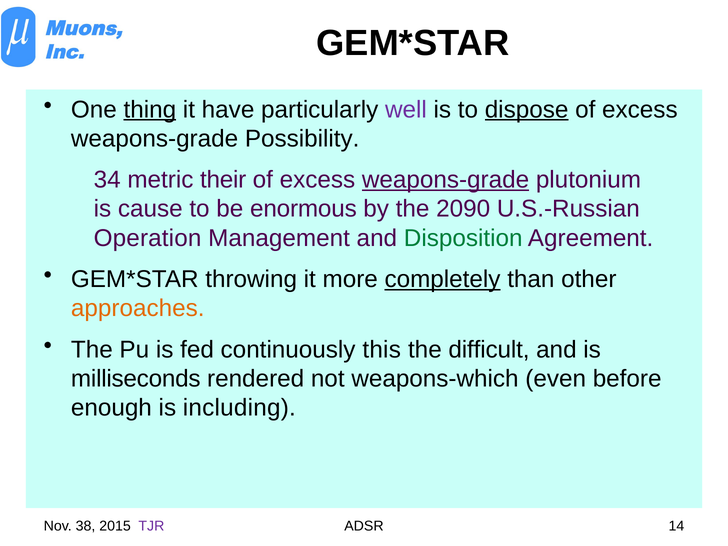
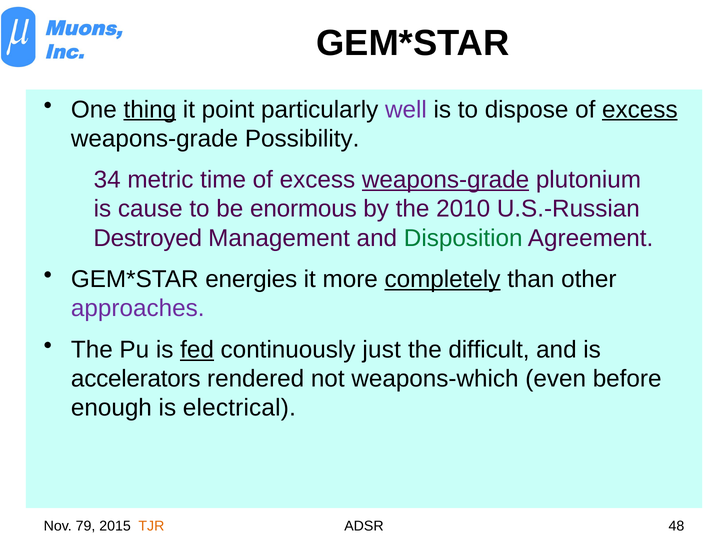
have: have -> point (228, 110)
dispose underline: present -> none (527, 110)
excess underline: none -> present (640, 110)
their: their -> time (223, 180)
2090: 2090 -> 2010 (463, 209)
Operation: Operation -> Destroyed (148, 238)
throwing: throwing -> energies (251, 279)
approaches colour: orange -> purple (138, 308)
fed underline: none -> present (197, 350)
this: this -> just (382, 350)
milliseconds: milliseconds -> accelerators (136, 379)
including: including -> electrical (239, 408)
38: 38 -> 79 (86, 526)
TJR colour: purple -> orange (151, 526)
14: 14 -> 48 (676, 526)
